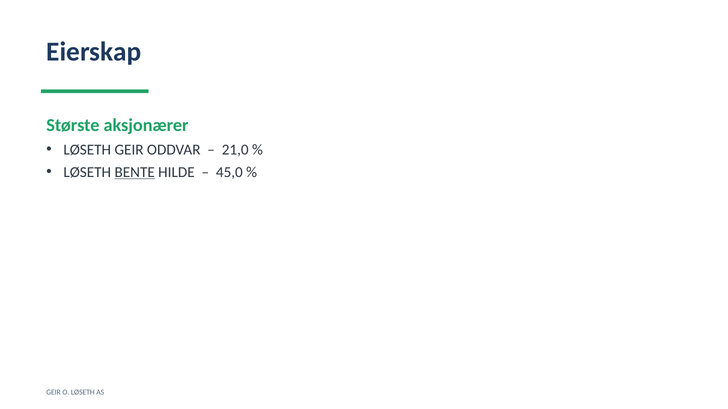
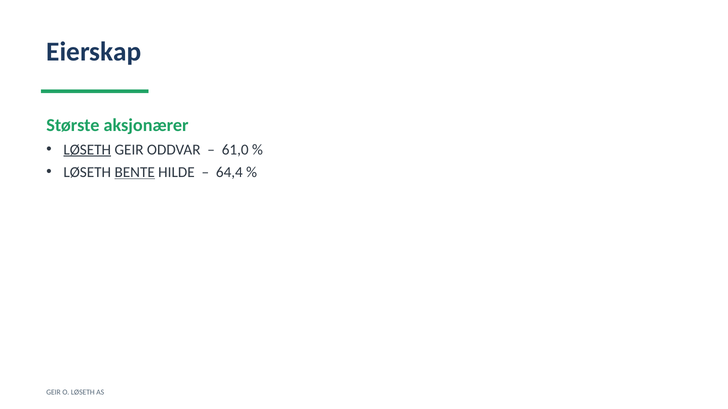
LØSETH underline: none -> present (87, 150)
21,0: 21,0 -> 61,0 (235, 150)
45,0: 45,0 -> 64,4 (229, 172)
